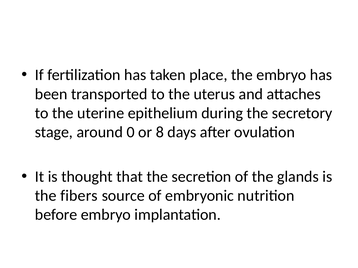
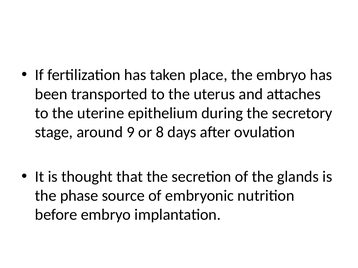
0: 0 -> 9 (131, 132)
fibers: fibers -> phase (79, 196)
